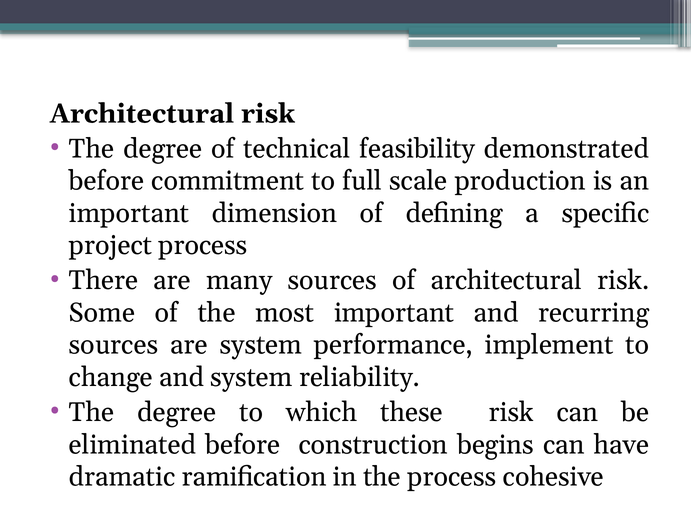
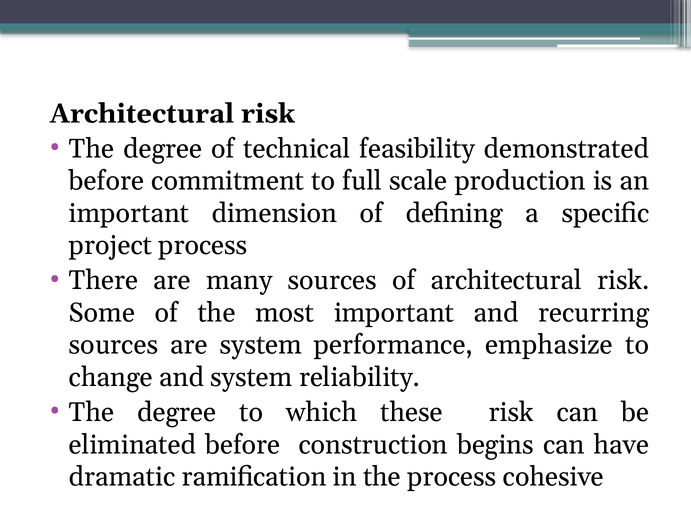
implement: implement -> emphasize (549, 345)
